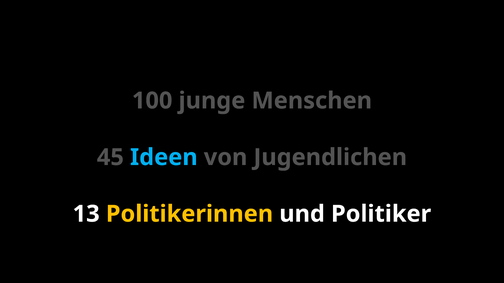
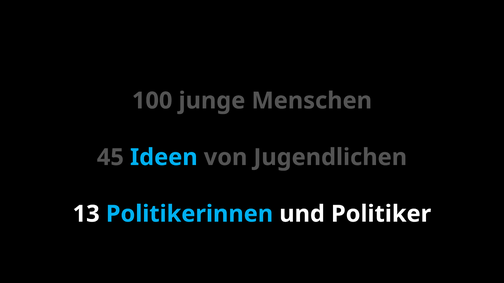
Politikerinnen colour: yellow -> light blue (189, 214)
